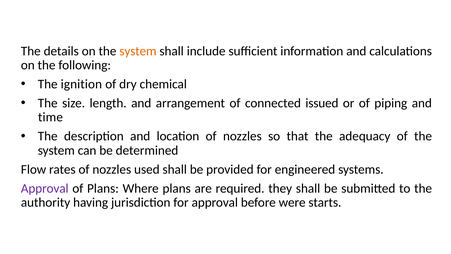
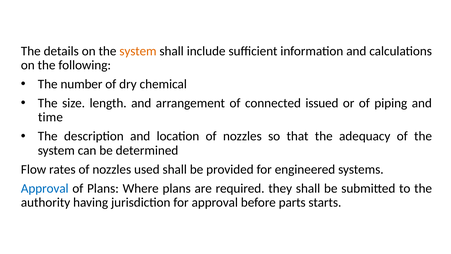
ignition: ignition -> number (81, 84)
Approval colour: purple -> blue (45, 188)
were: were -> parts (292, 202)
